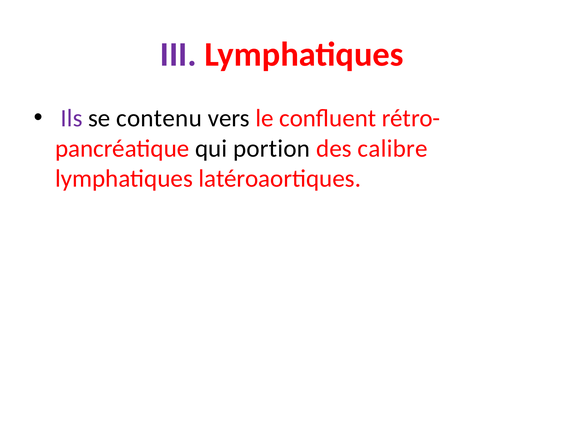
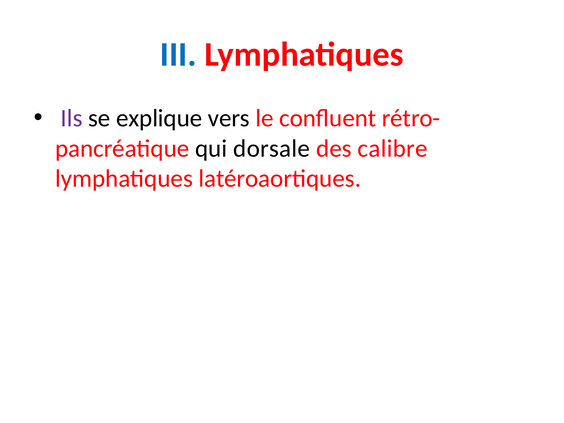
III colour: purple -> blue (178, 55)
contenu: contenu -> explique (159, 118)
portion: portion -> dorsale (272, 148)
